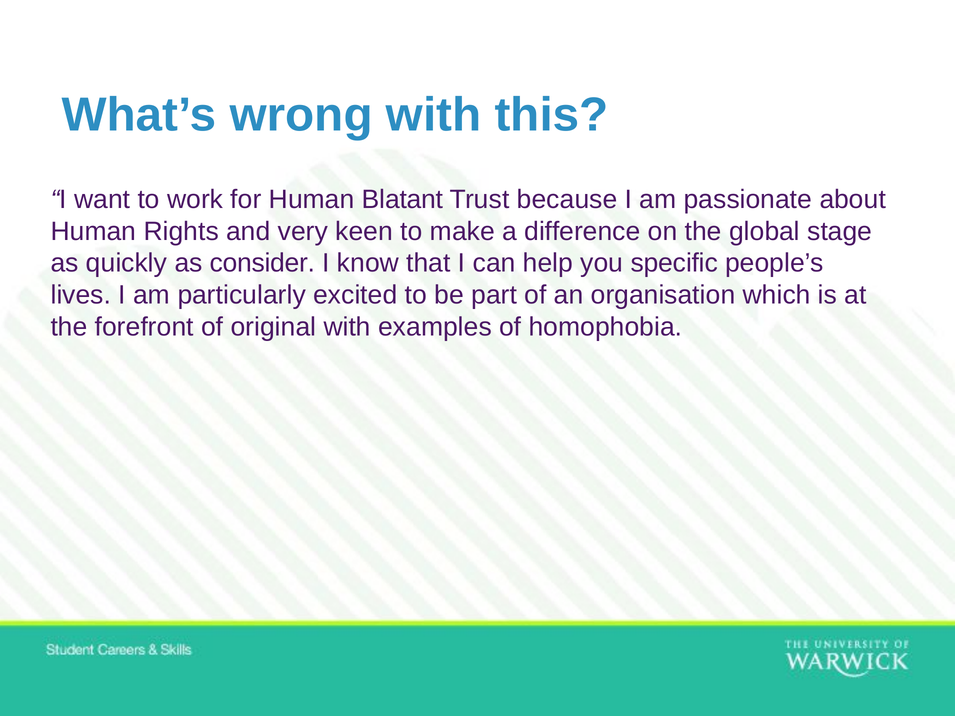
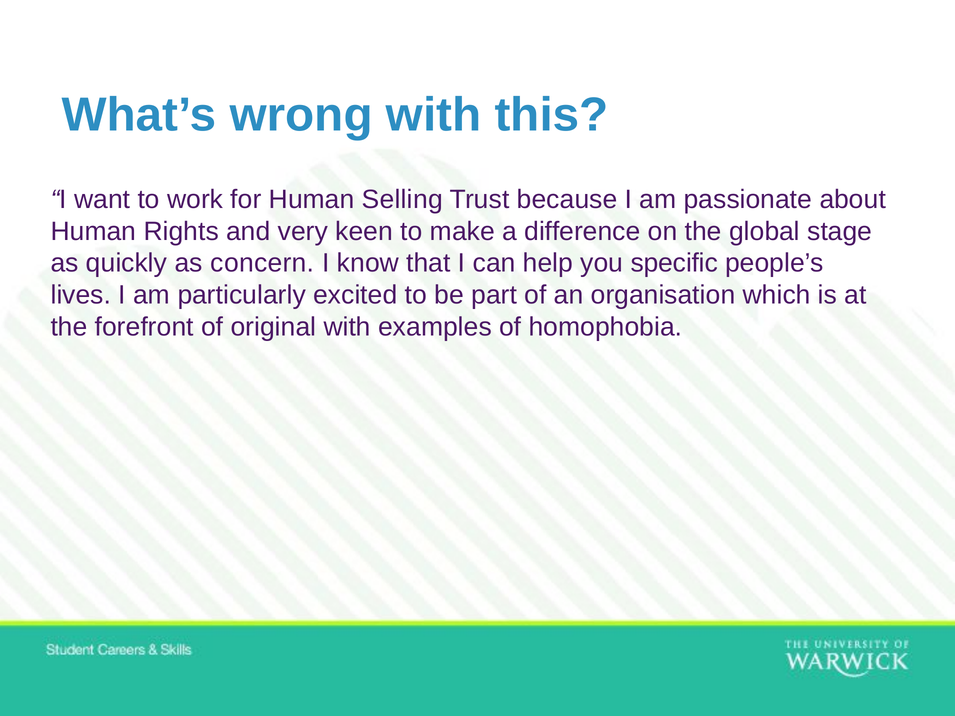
Blatant: Blatant -> Selling (402, 200)
consider: consider -> concern (262, 263)
